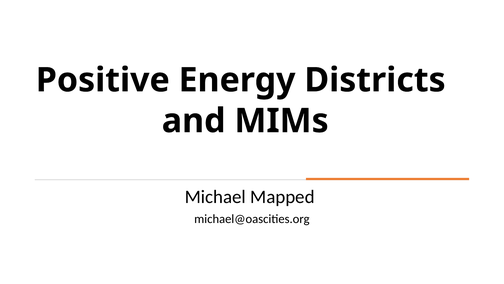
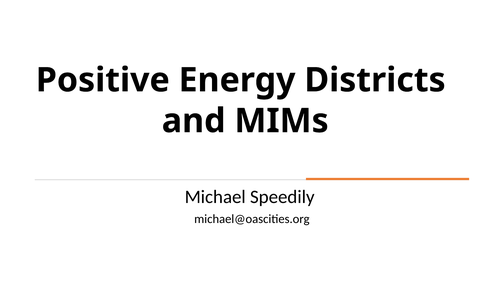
Mapped: Mapped -> Speedily (282, 196)
